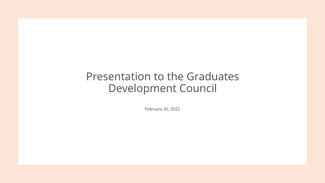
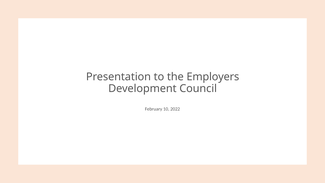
Graduates: Graduates -> Employers (213, 77)
